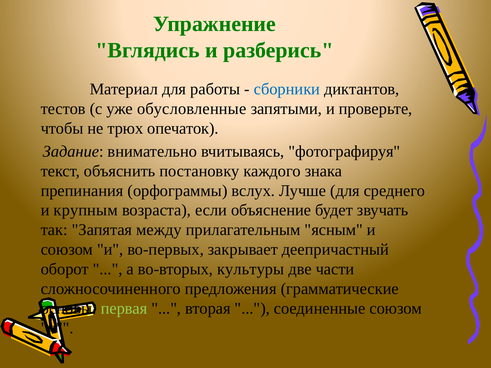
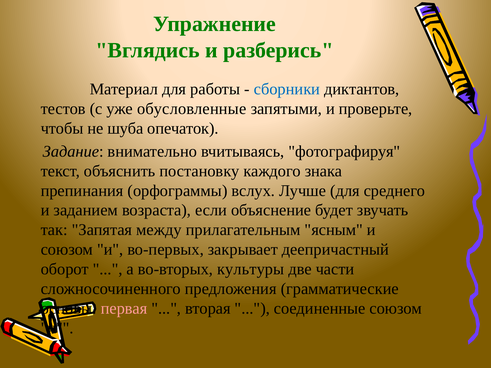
трюх: трюх -> шуба (125, 129)
крупным: крупным -> заданием (86, 210)
первая colour: light green -> pink (124, 309)
